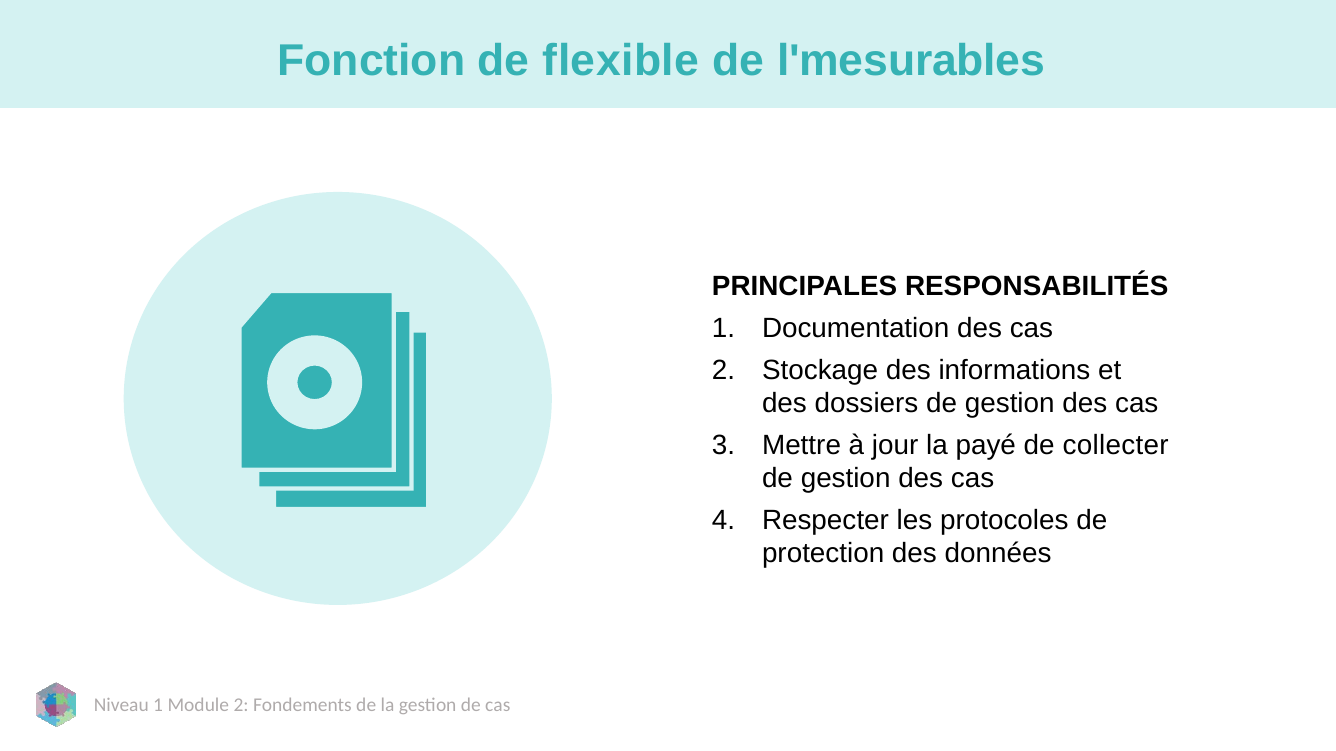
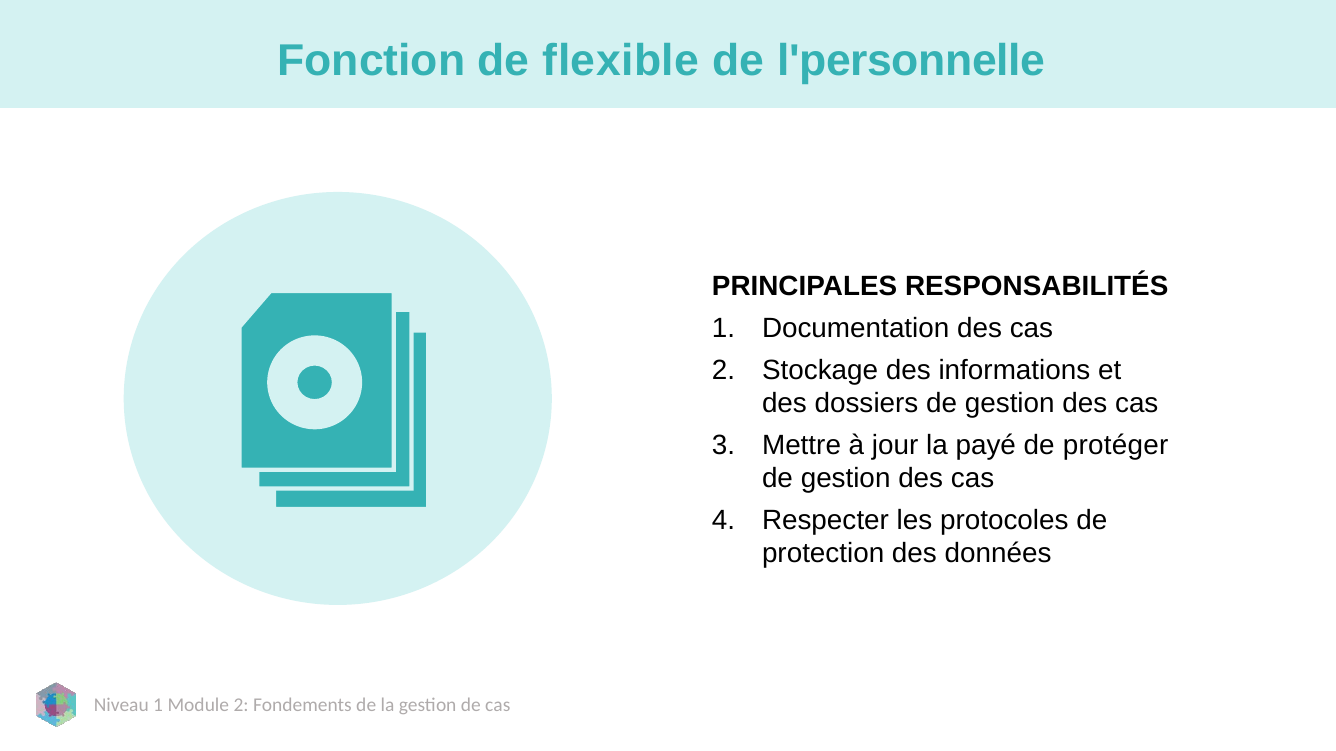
l'mesurables: l'mesurables -> l'personnelle (911, 61)
collecter: collecter -> protéger (1116, 446)
